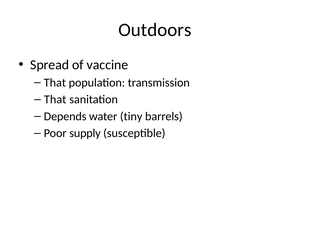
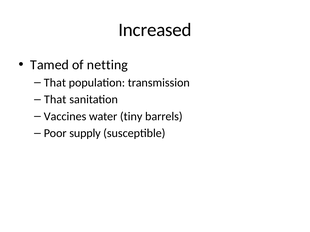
Outdoors: Outdoors -> Increased (155, 30)
Spread: Spread -> Tamed (50, 65)
vaccine: vaccine -> netting (107, 65)
Depends: Depends -> Vaccines (65, 117)
